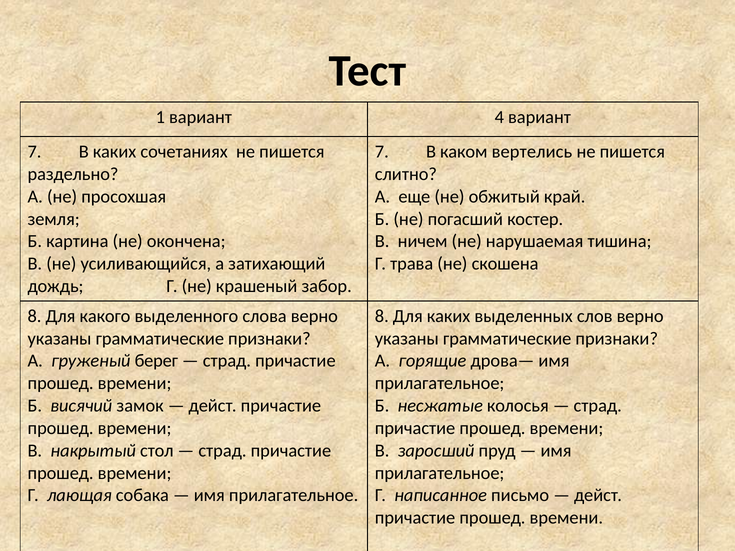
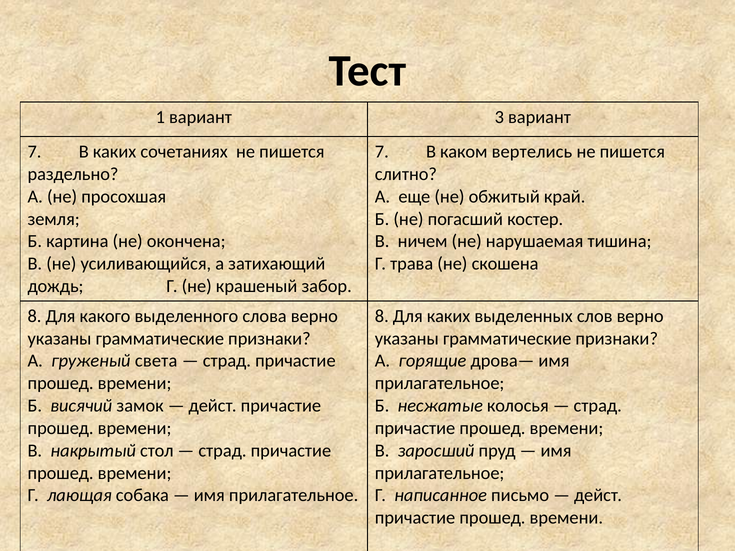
4: 4 -> 3 (499, 117)
берег: берег -> света (156, 361)
